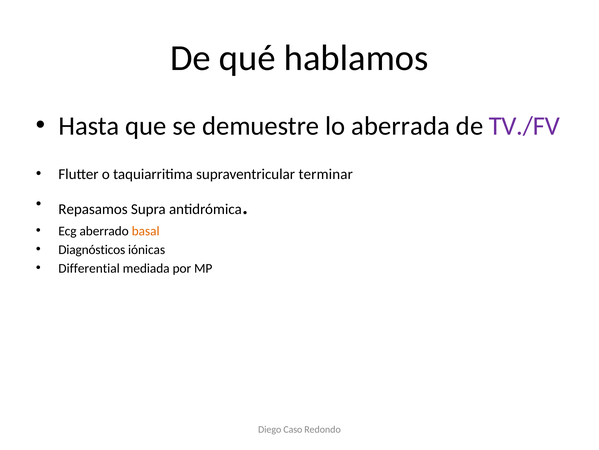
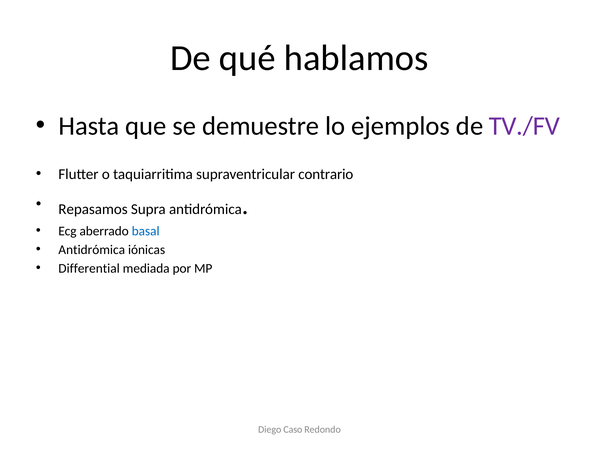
aberrada: aberrada -> ejemplos (401, 126)
terminar: terminar -> contrario (326, 174)
basal colour: orange -> blue (146, 231)
Diagnósticos: Diagnósticos -> Antidrómica (92, 249)
